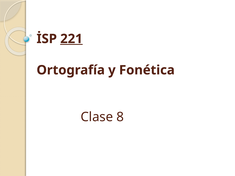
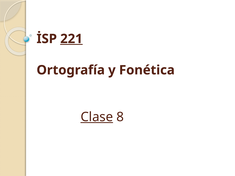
Clase underline: none -> present (97, 117)
